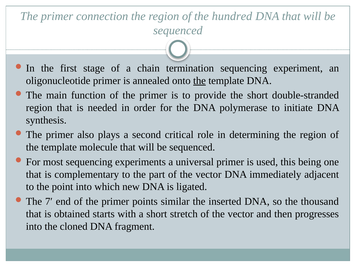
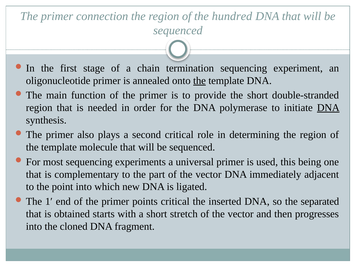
DNA underline: none -> present (328, 108)
7′: 7′ -> 1′ (49, 201)
points similar: similar -> critical (175, 201)
thousand: thousand -> separated (320, 201)
